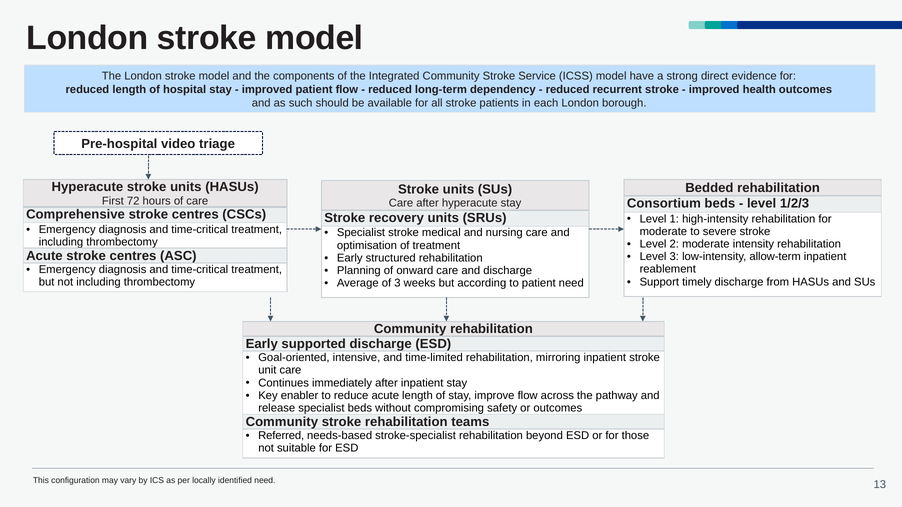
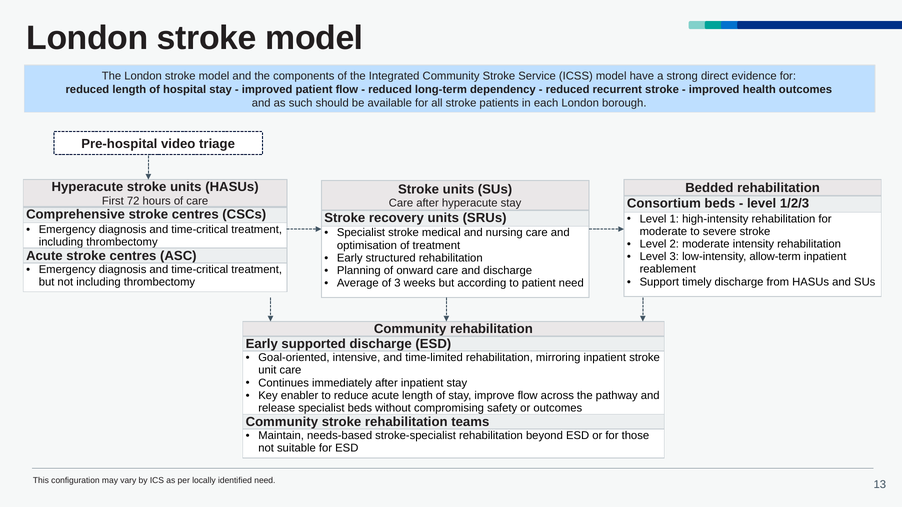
Referred: Referred -> Maintain (281, 436)
